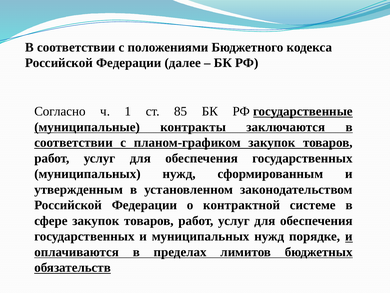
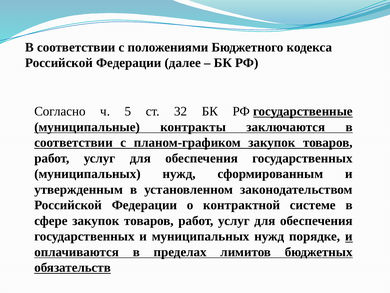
1: 1 -> 5 (128, 111)
85: 85 -> 32 (181, 111)
